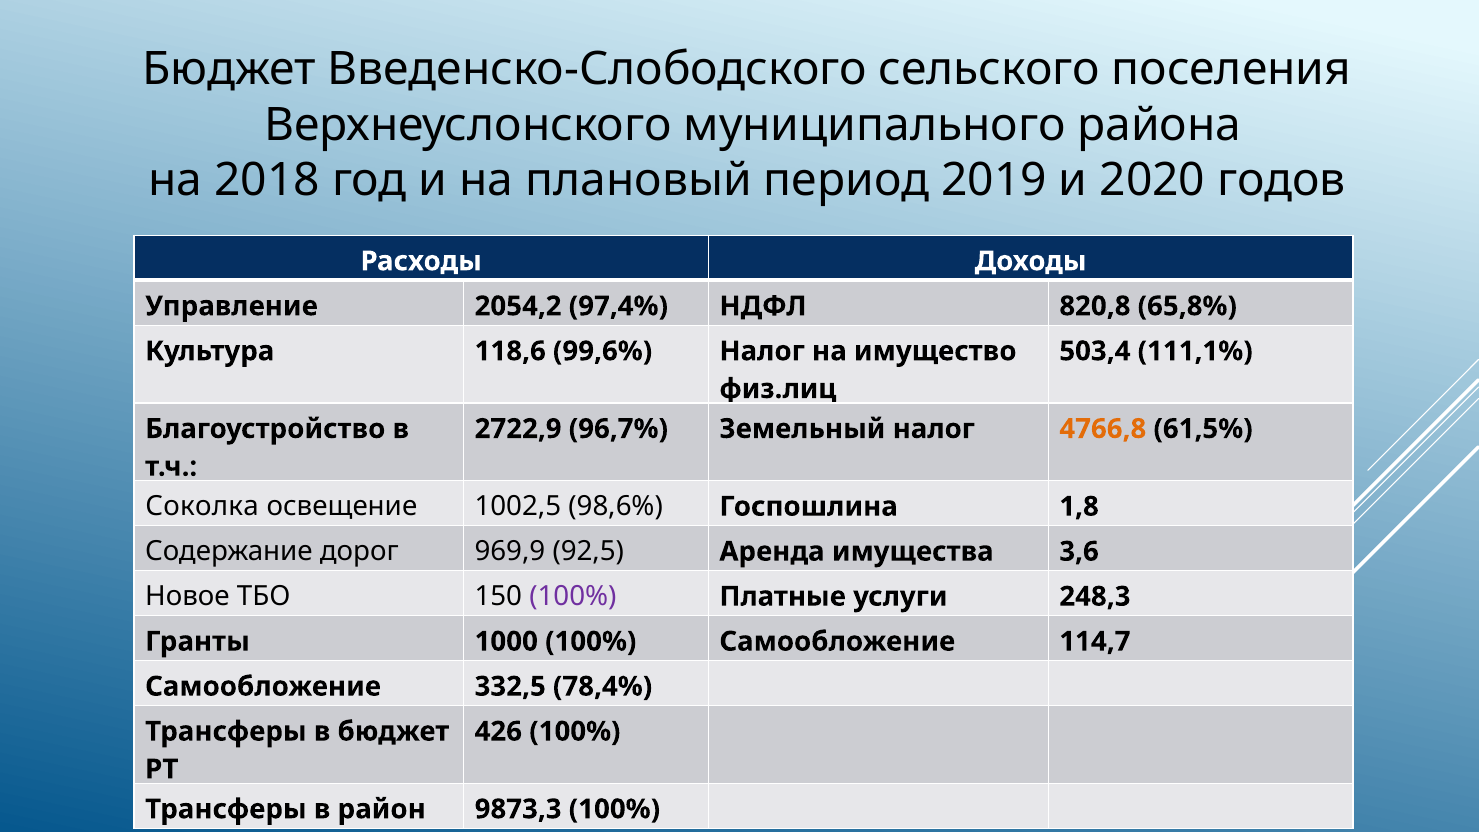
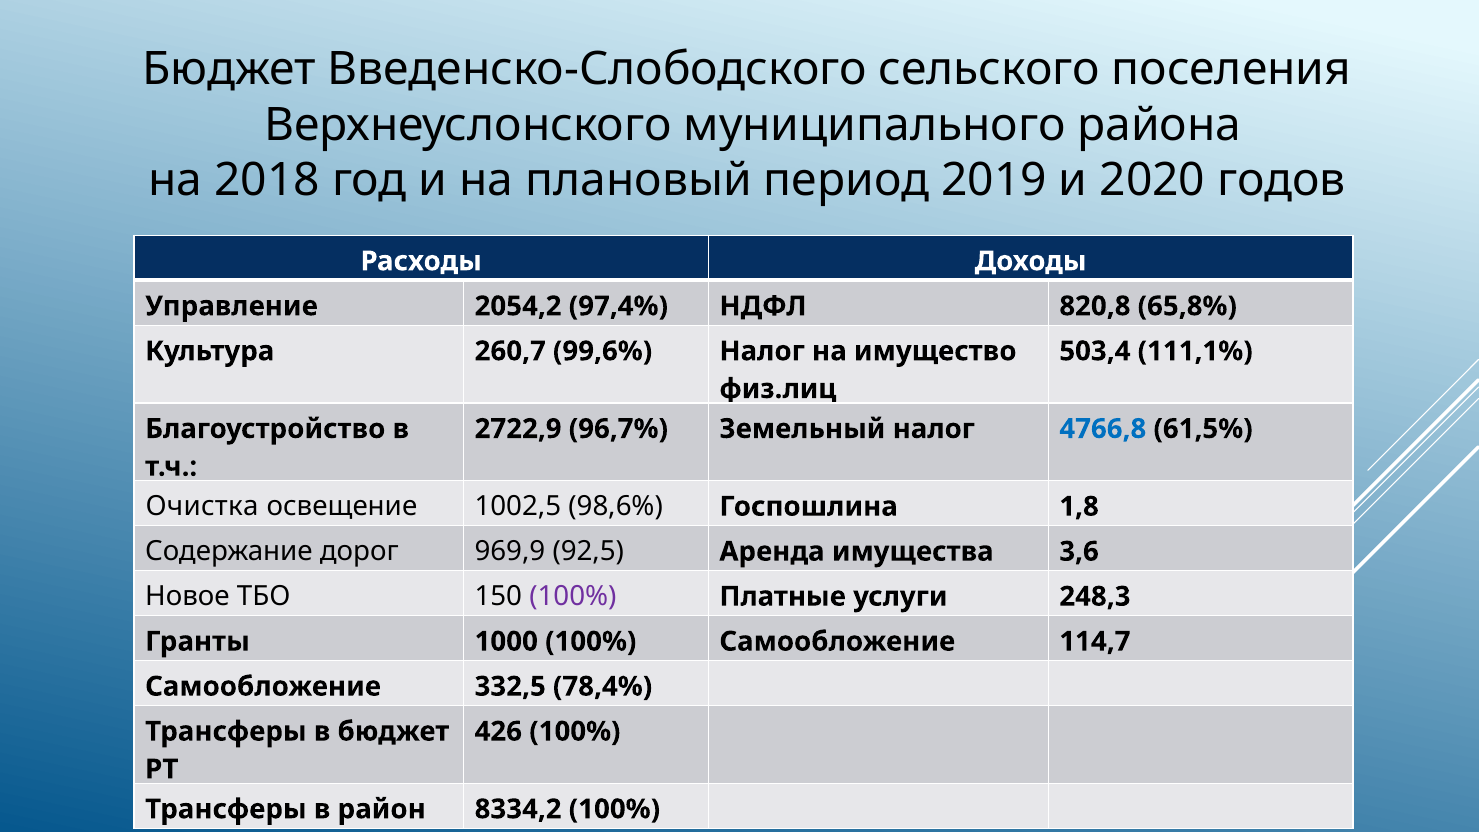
118,6: 118,6 -> 260,7 (510, 351)
4766,8 colour: orange -> blue (1103, 429)
Соколка: Соколка -> Очистка (202, 507)
9873,3: 9873,3 -> 8334,2 (518, 809)
